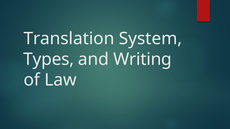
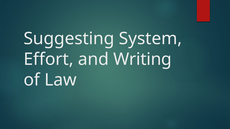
Translation: Translation -> Suggesting (69, 39)
Types: Types -> Effort (48, 59)
